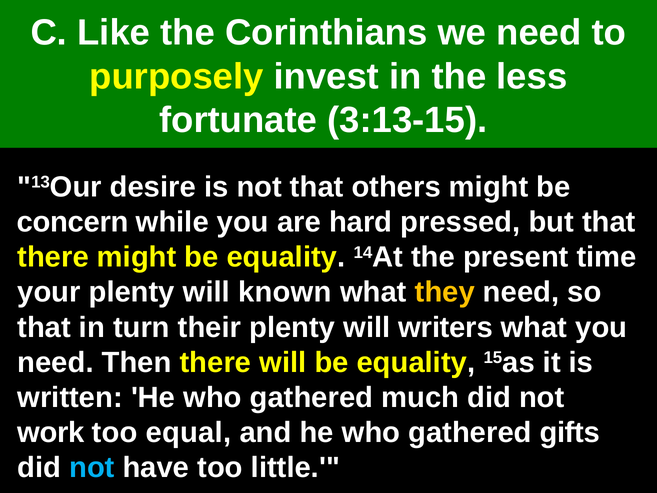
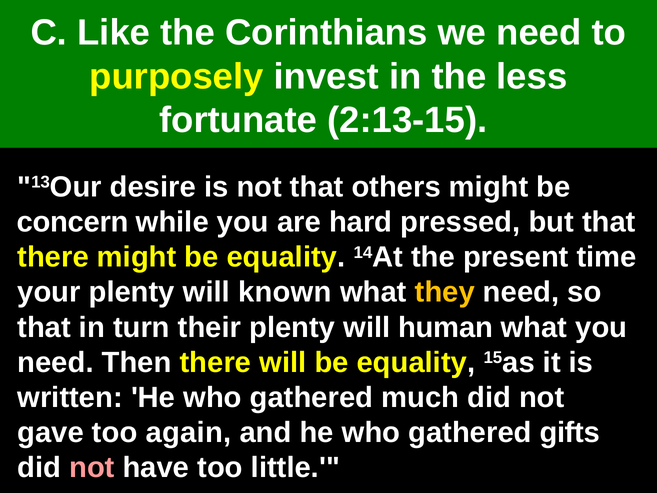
3:13-15: 3:13-15 -> 2:13-15 (407, 120)
writers: writers -> human (446, 327)
work: work -> gave (51, 432)
equal: equal -> again (188, 432)
not colour: light blue -> pink (92, 467)
